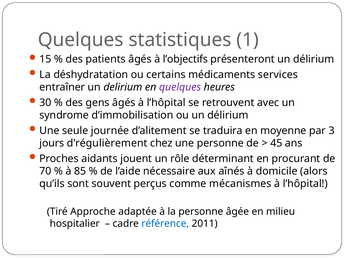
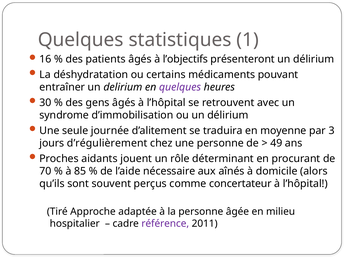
15: 15 -> 16 (45, 59)
services: services -> pouvant (278, 75)
45: 45 -> 49 (276, 143)
mécanismes: mécanismes -> concertateur (240, 184)
référence colour: blue -> purple (165, 224)
